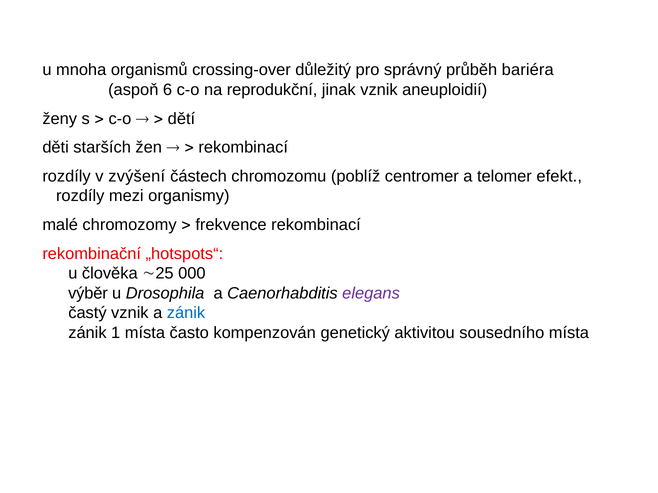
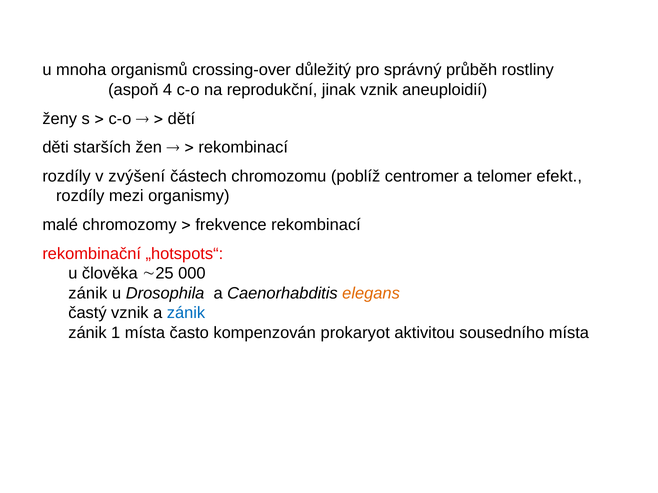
bariéra: bariéra -> rostliny (528, 70)
6: 6 -> 4 (168, 90)
výběr: výběr -> zánik (88, 293)
elegans colour: purple -> orange (371, 293)
genetický: genetický -> prokaryot (355, 333)
